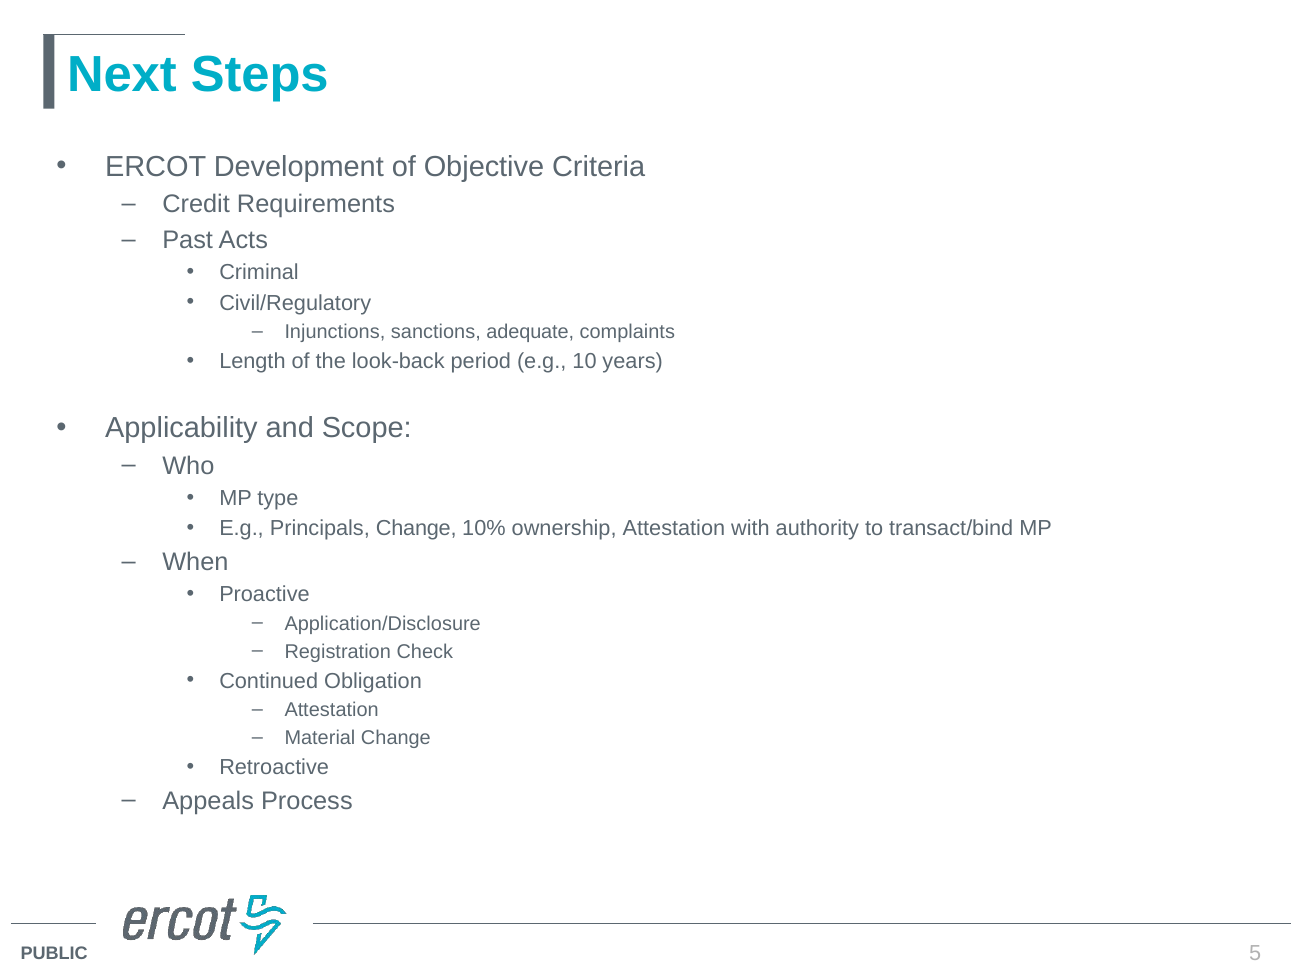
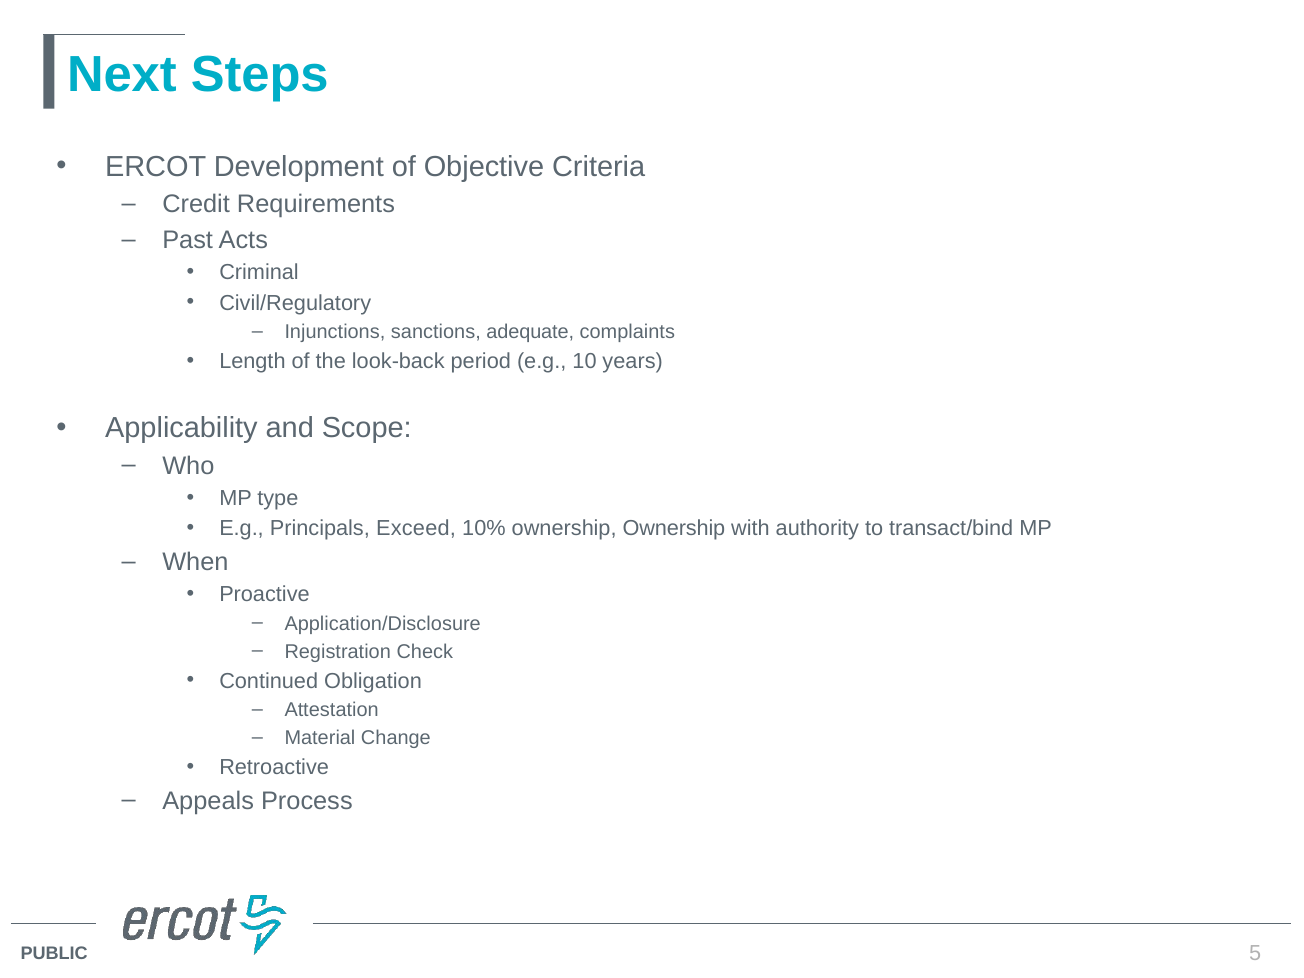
Principals Change: Change -> Exceed (416, 529)
ownership Attestation: Attestation -> Ownership (674, 529)
